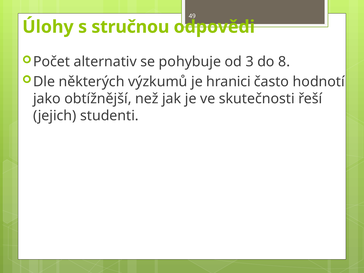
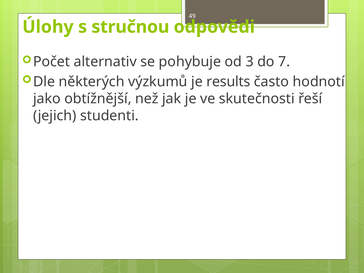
8: 8 -> 7 (284, 62)
hranici: hranici -> results (228, 82)
